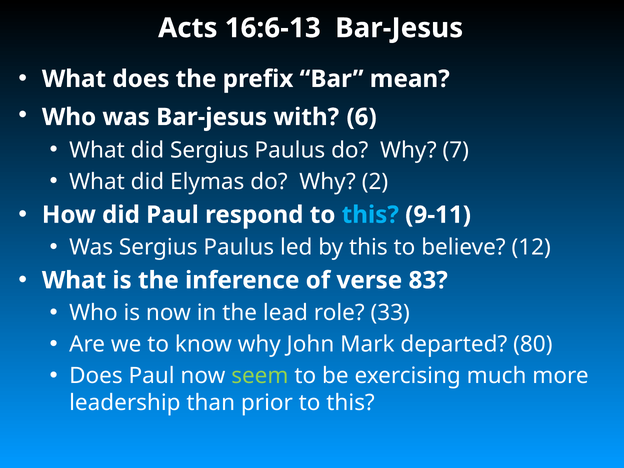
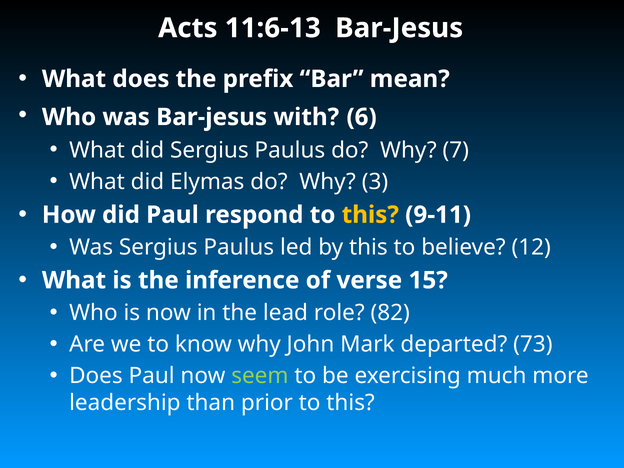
16:6-13: 16:6-13 -> 11:6-13 (273, 28)
2: 2 -> 3 (375, 182)
this colour: light blue -> yellow (370, 215)
83: 83 -> 15 (428, 280)
33: 33 -> 82 (390, 313)
80: 80 -> 73 (533, 344)
